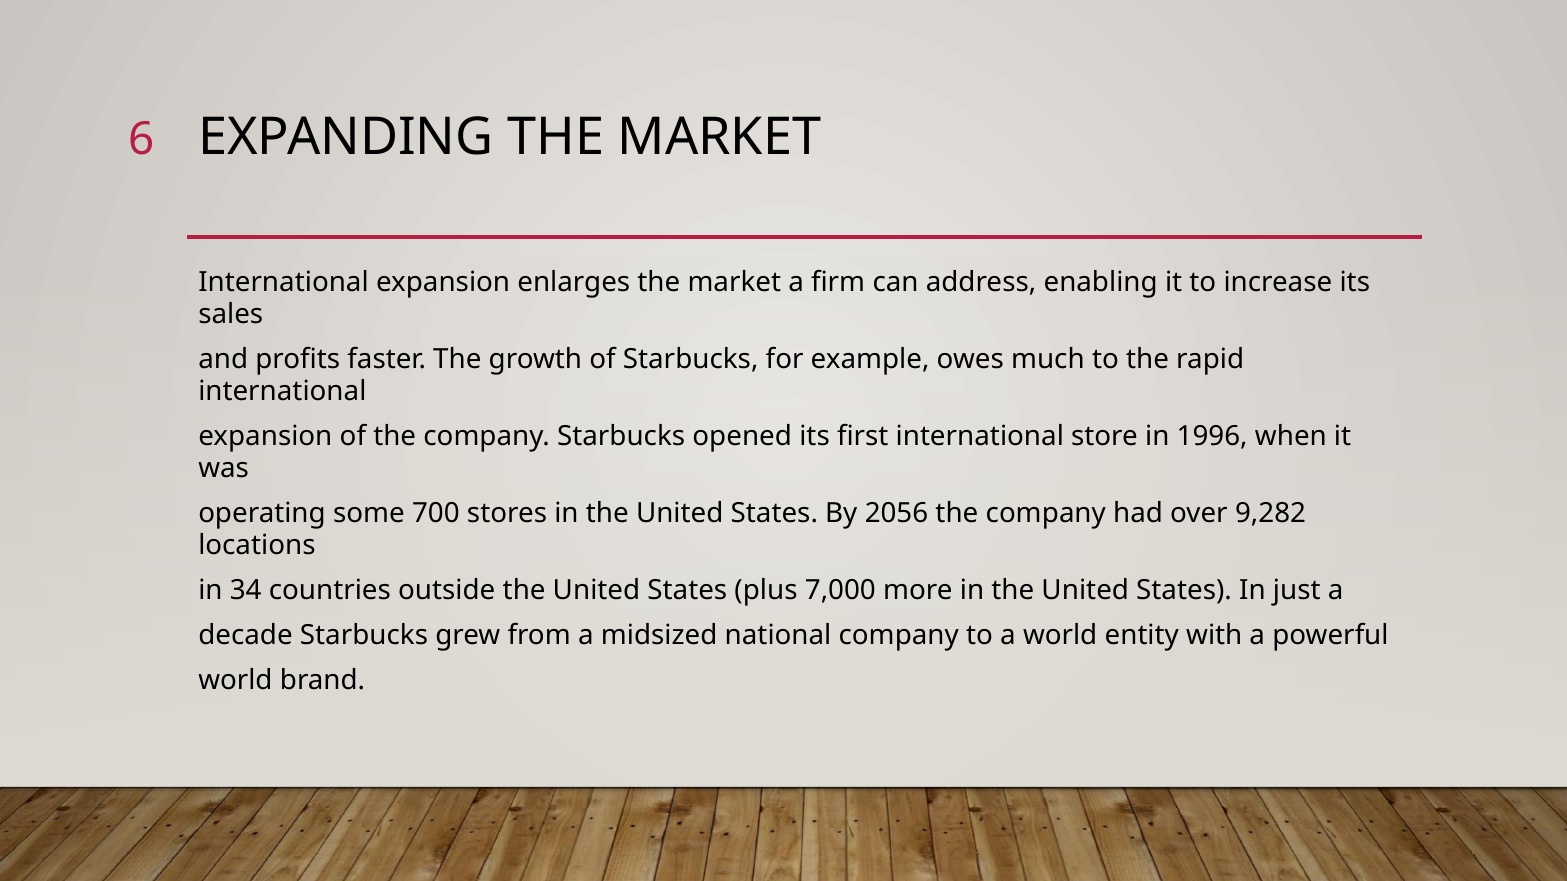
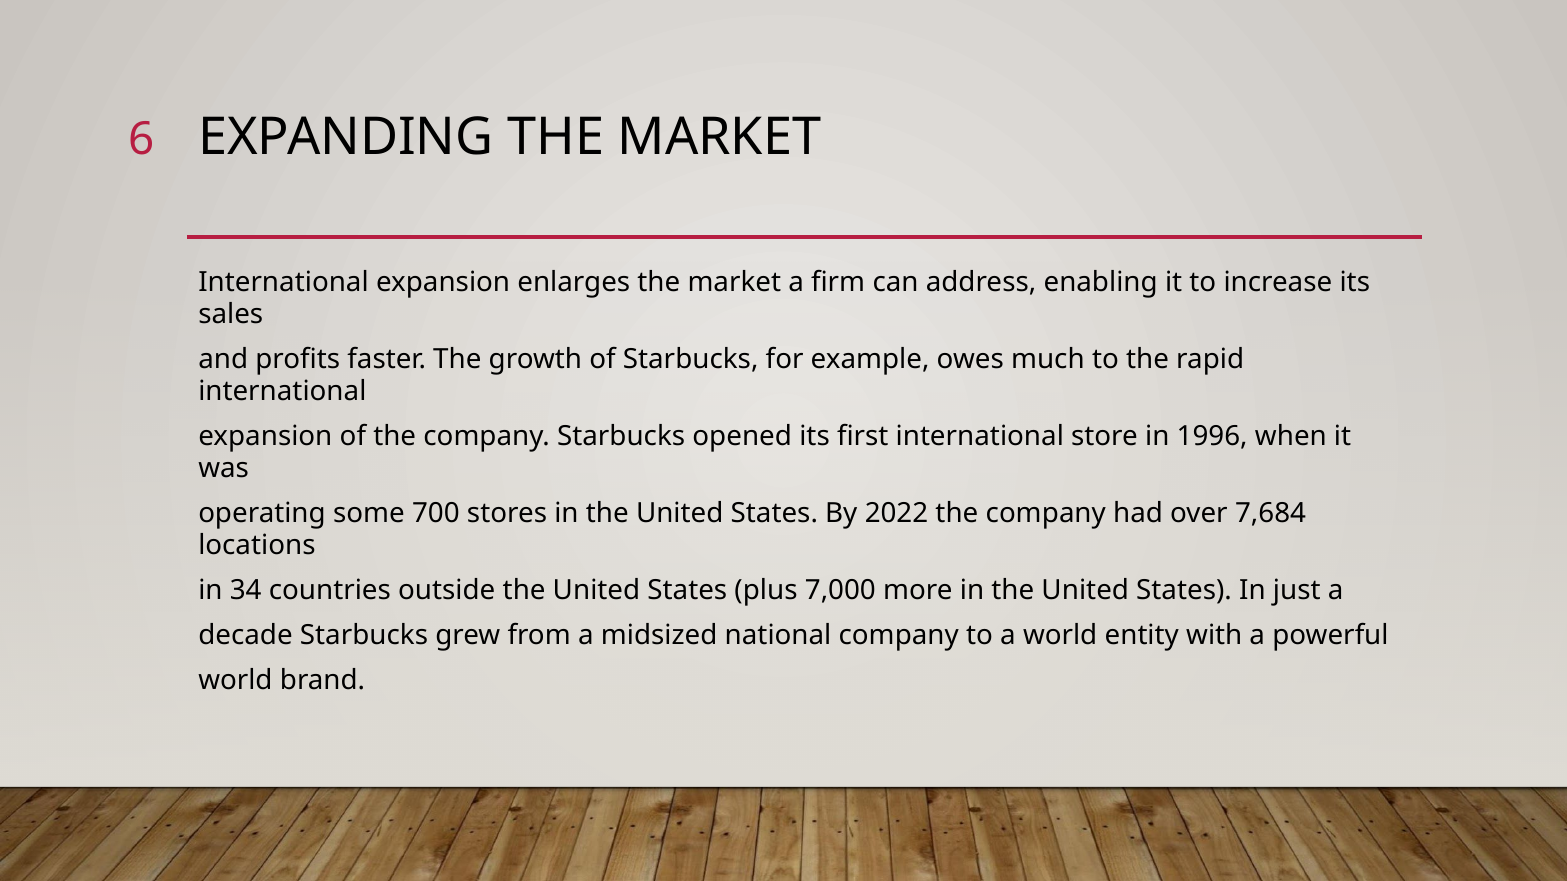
2056: 2056 -> 2022 (896, 513)
9,282: 9,282 -> 7,684 (1271, 513)
